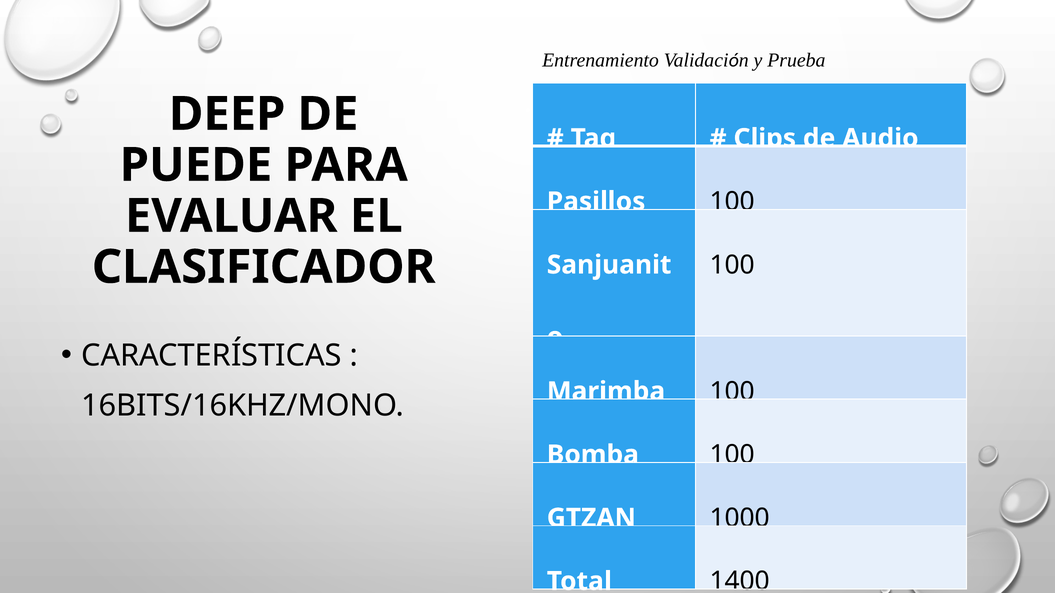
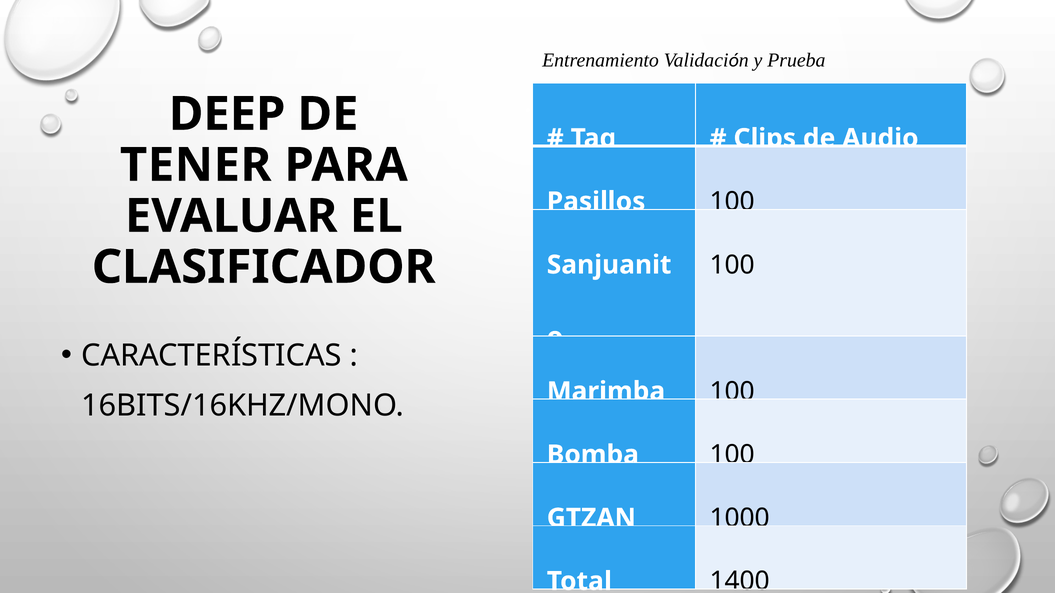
PUEDE: PUEDE -> TENER (196, 165)
